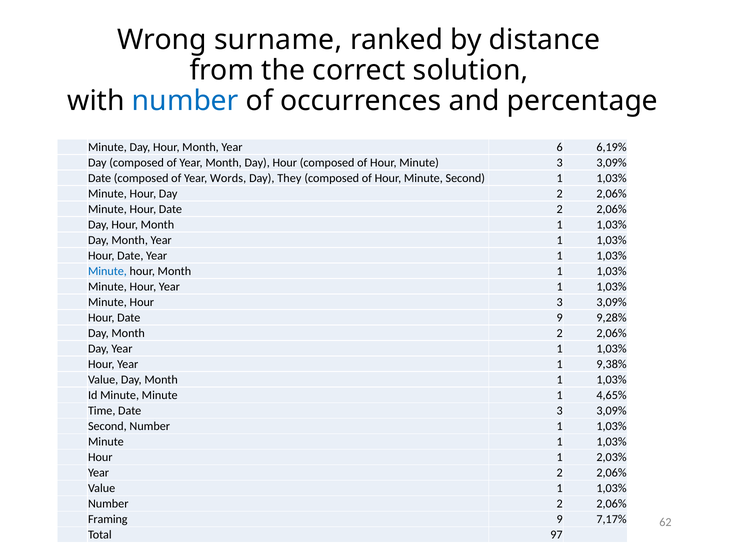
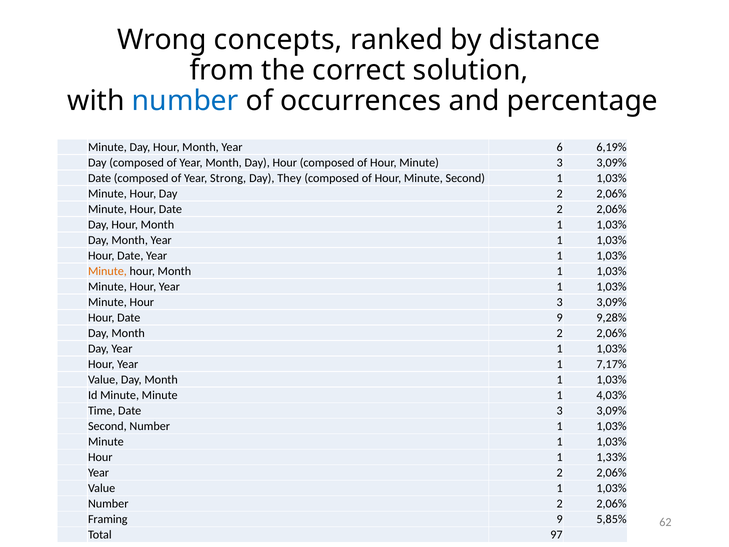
surname: surname -> concepts (278, 40)
Words: Words -> Strong (228, 178)
Minute colour: blue -> orange (107, 271)
9,38%: 9,38% -> 7,17% (612, 364)
4,65%: 4,65% -> 4,03% (612, 395)
2,03%: 2,03% -> 1,33% (612, 457)
7,17%: 7,17% -> 5,85% (612, 519)
